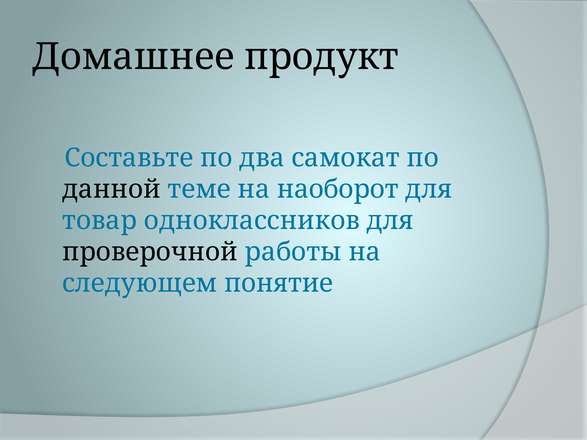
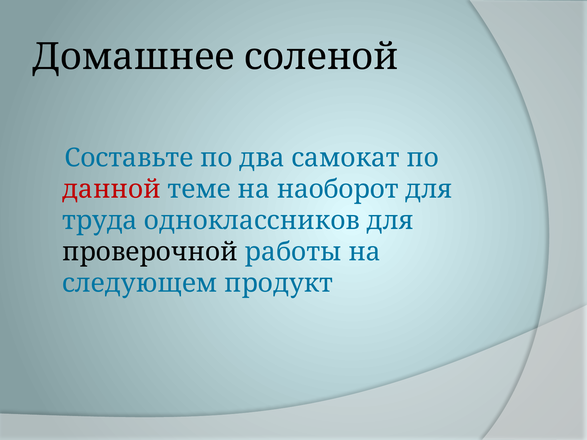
продукт: продукт -> соленой (321, 57)
данной colour: black -> red (111, 189)
товар: товар -> труда (100, 221)
понятие: понятие -> продукт (279, 283)
